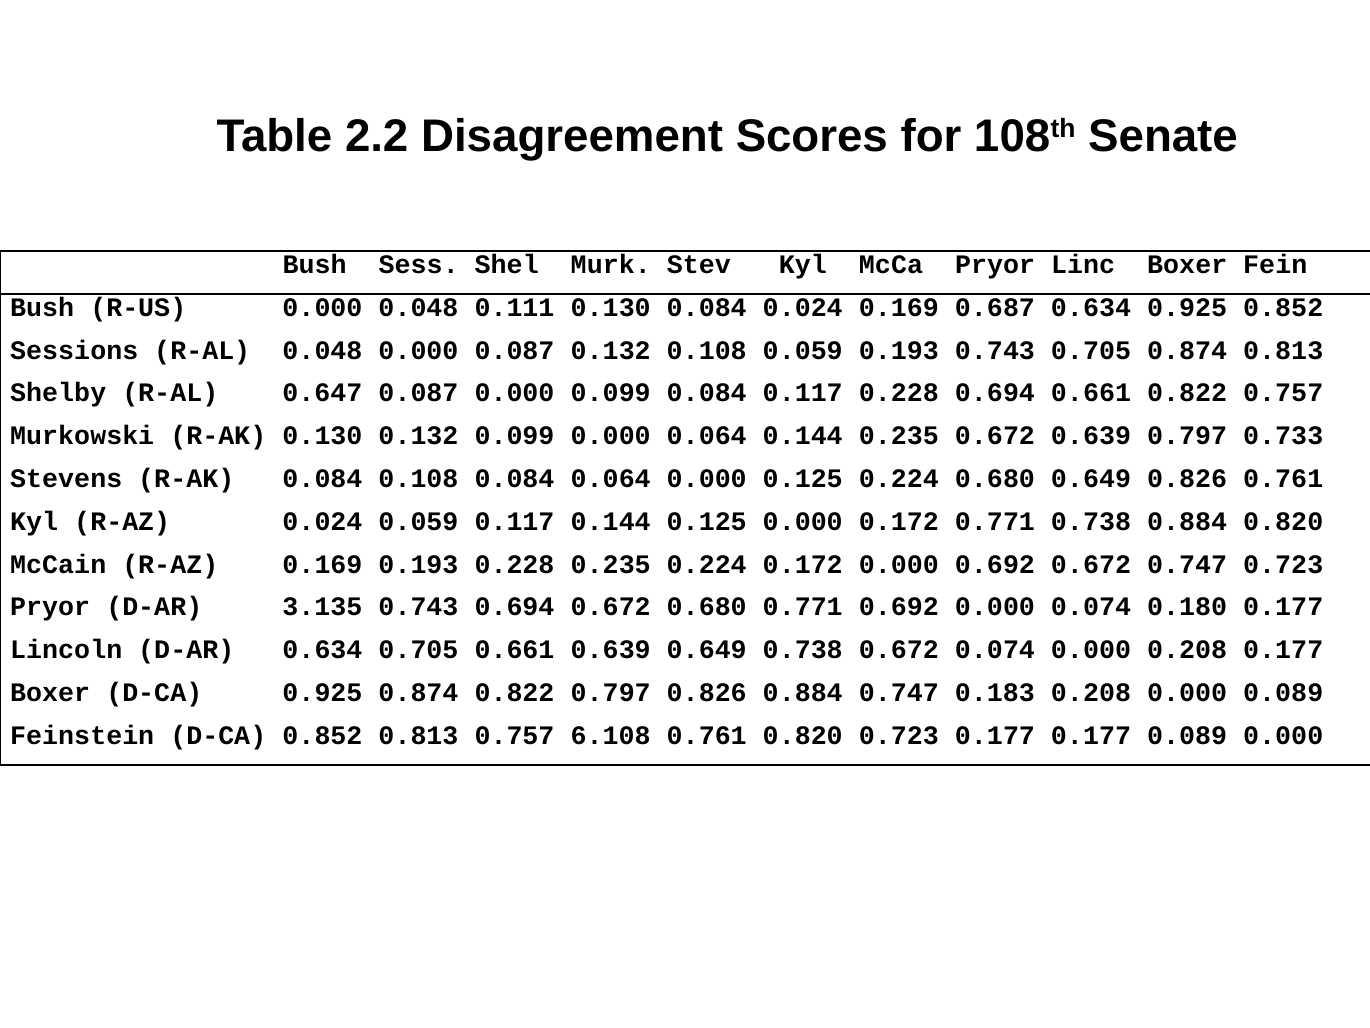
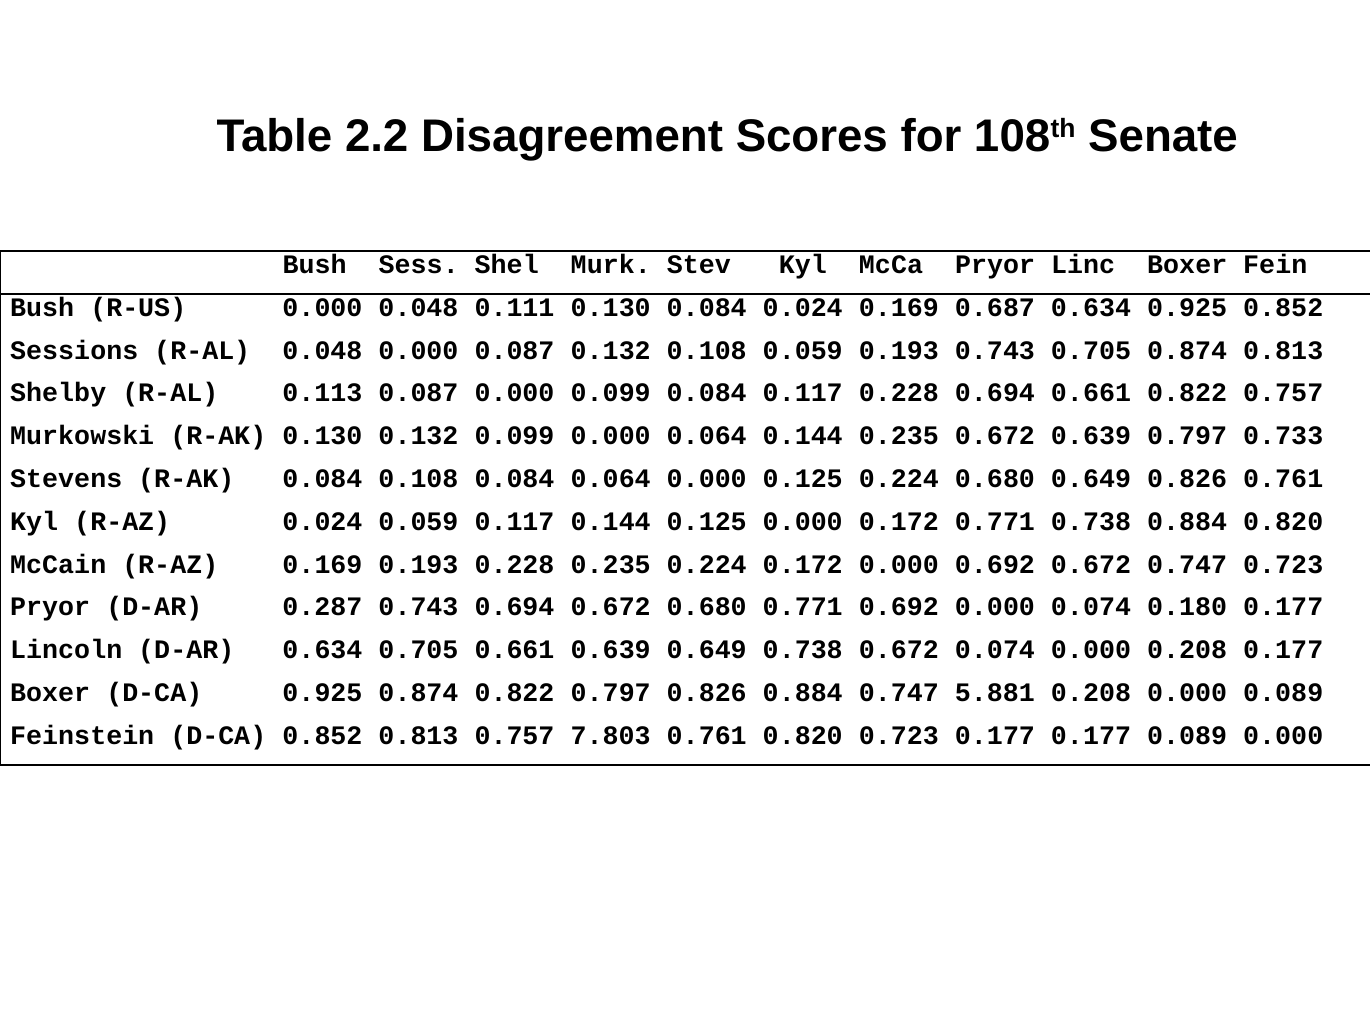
0.647: 0.647 -> 0.113 (322, 393)
3.135: 3.135 -> 0.287 (322, 607)
0.183: 0.183 -> 5.881 (995, 692)
6.108: 6.108 -> 7.803 (611, 735)
